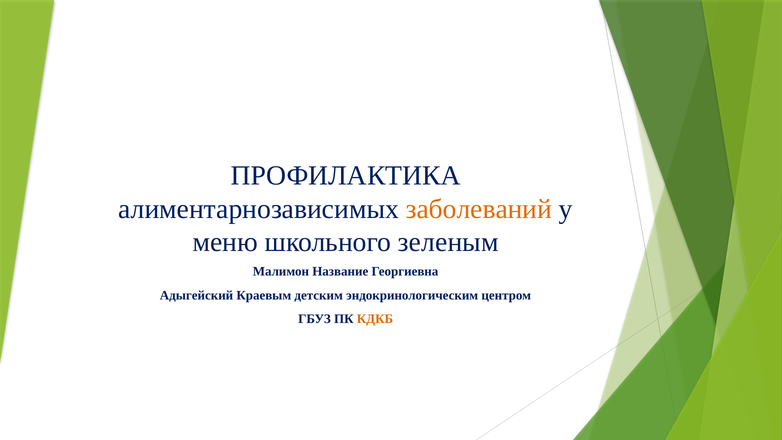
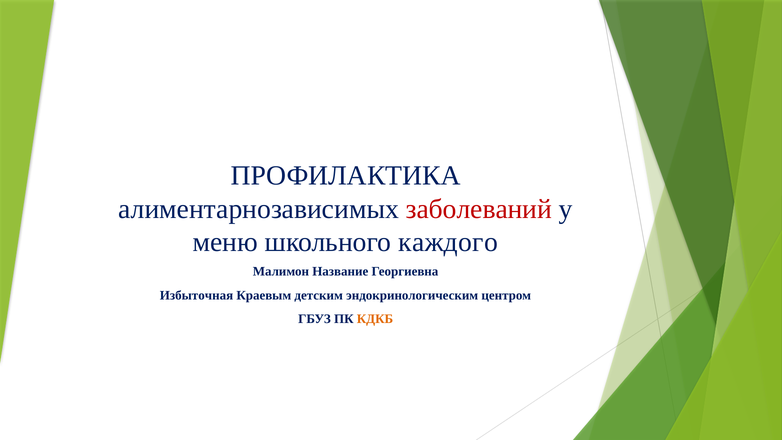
заболеваний colour: orange -> red (479, 209)
зеленым: зеленым -> каждого (448, 242)
Адыгейский: Адыгейский -> Избыточная (197, 295)
